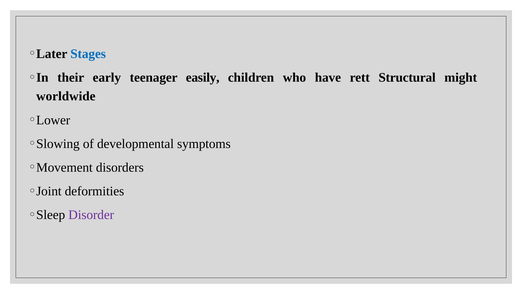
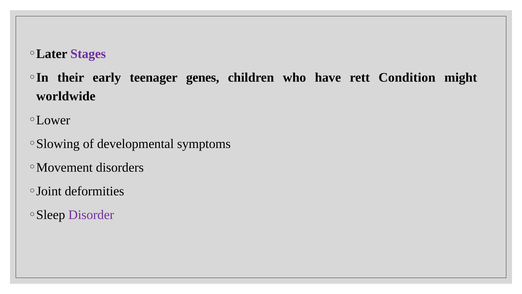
Stages colour: blue -> purple (88, 54)
easily: easily -> genes (203, 77)
Structural: Structural -> Condition (407, 77)
